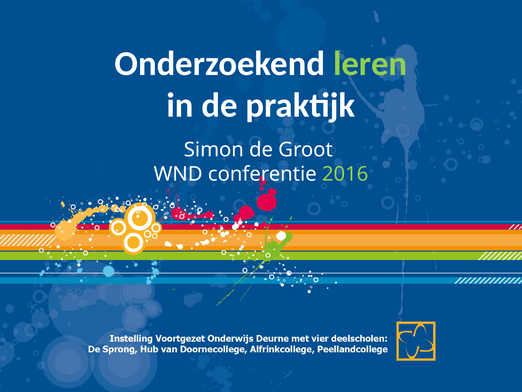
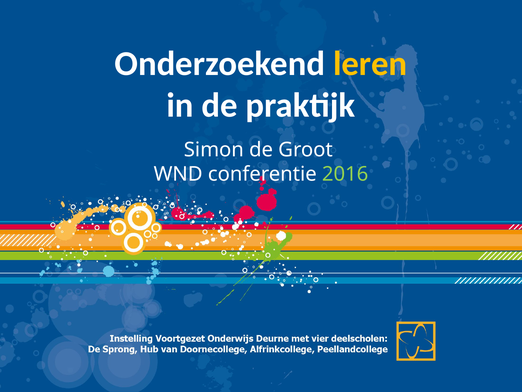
leren colour: light green -> yellow (370, 63)
